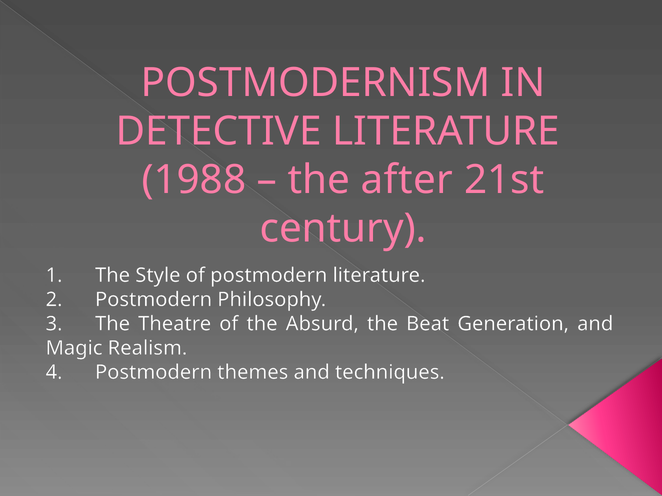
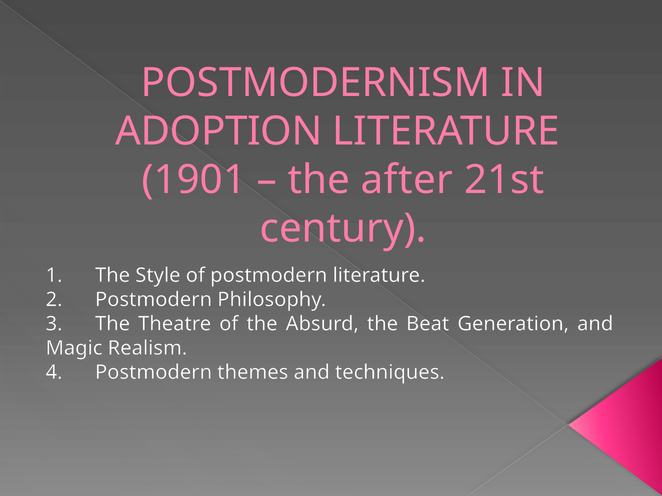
DETECTIVE: DETECTIVE -> ADOPTION (219, 132)
1988: 1988 -> 1901 (194, 180)
